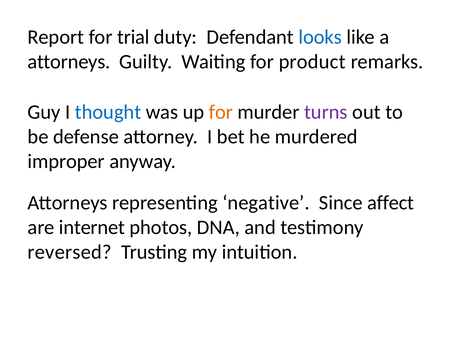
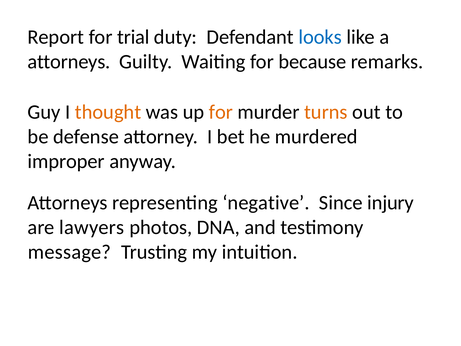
product: product -> because (312, 62)
thought colour: blue -> orange (108, 112)
turns colour: purple -> orange (326, 112)
affect: affect -> injury (391, 203)
internet: internet -> lawyers (92, 227)
reversed: reversed -> message (70, 252)
